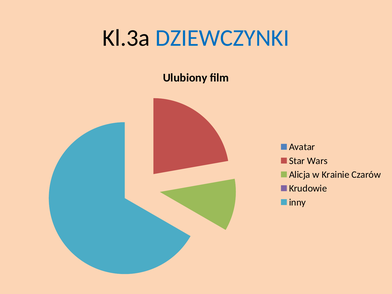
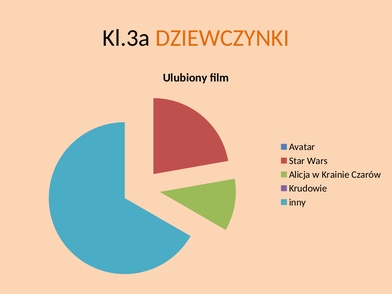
DZIEWCZYNKI colour: blue -> orange (222, 38)
